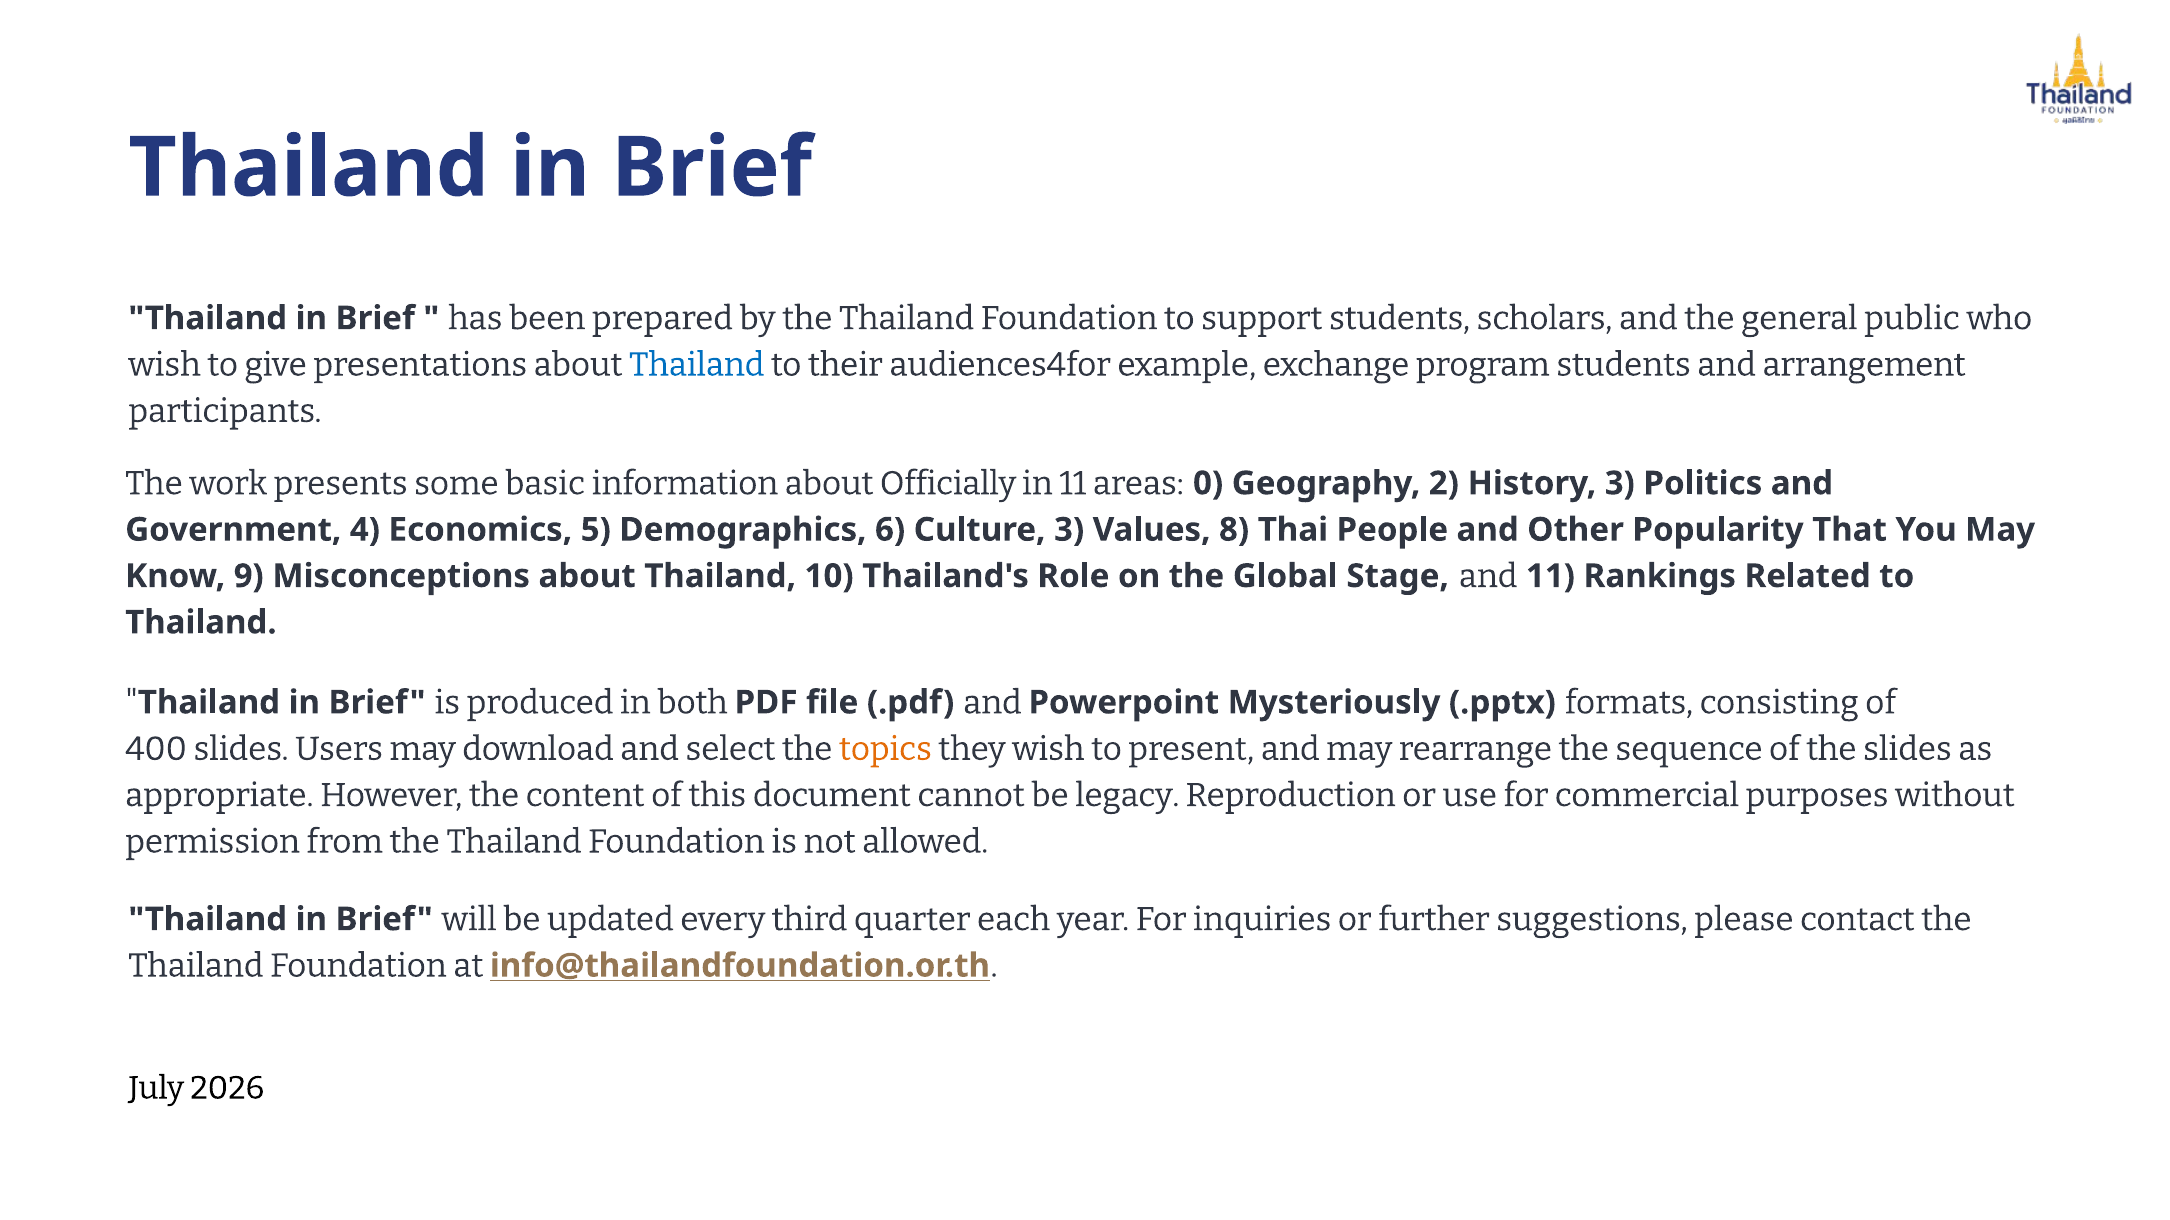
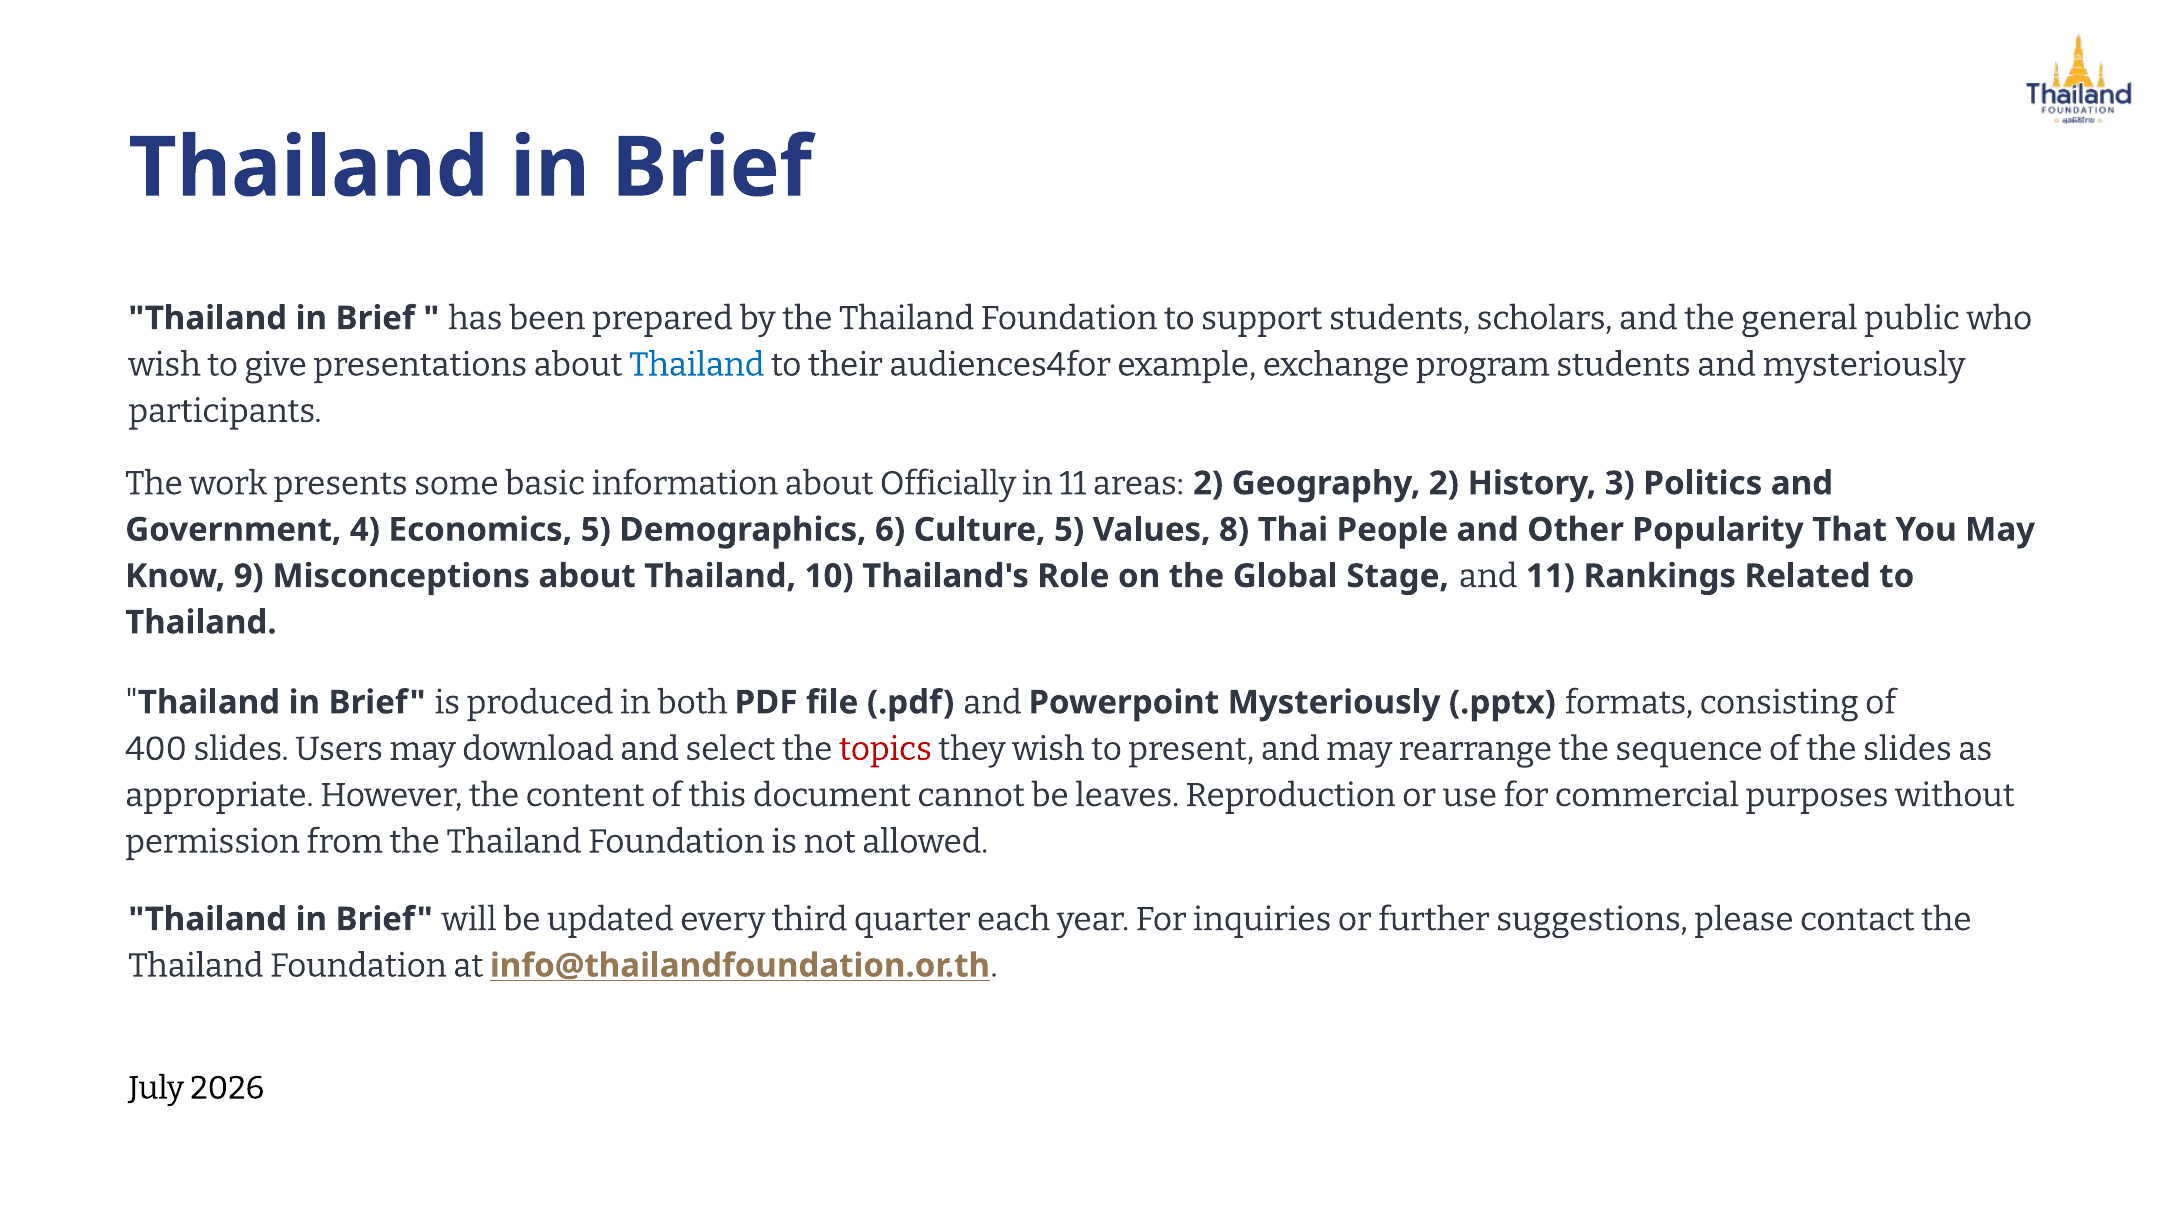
and arrangement: arrangement -> mysteriously (1864, 365)
areas 0: 0 -> 2 (1208, 484)
Culture 3: 3 -> 5 (1069, 530)
topics colour: orange -> red (885, 749)
legacy: legacy -> leaves (1127, 796)
